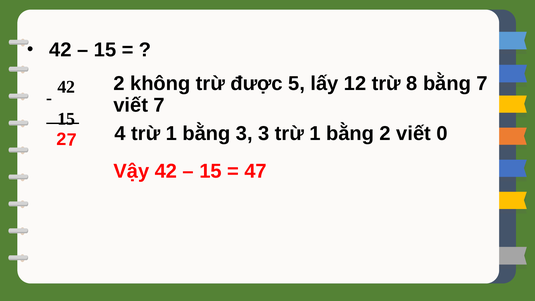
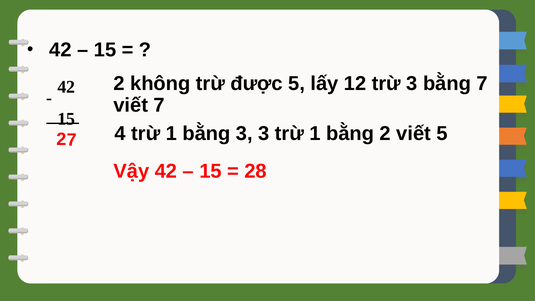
trừ 8: 8 -> 3 (412, 83)
viết 0: 0 -> 5 (442, 134)
47: 47 -> 28 (256, 171)
